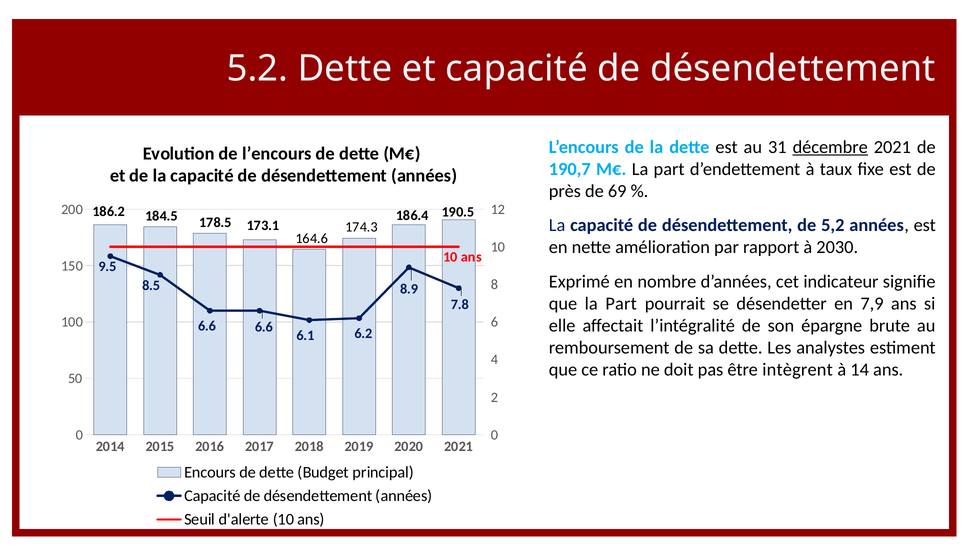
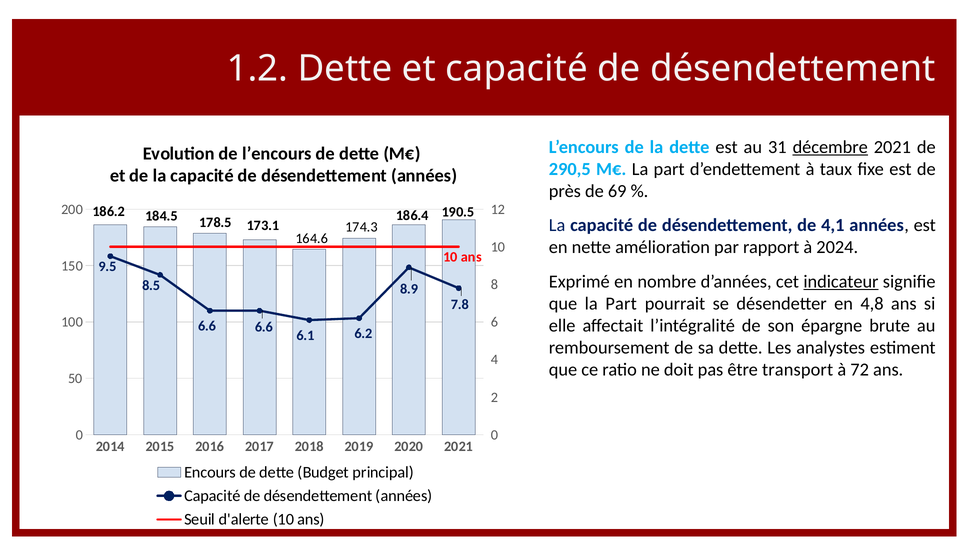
5.2: 5.2 -> 1.2 (257, 69)
190,7: 190,7 -> 290,5 (570, 169)
5,2: 5,2 -> 4,1 (833, 225)
2030: 2030 -> 2024 (837, 247)
indicateur underline: none -> present (841, 281)
7,9: 7,9 -> 4,8 (872, 304)
intègrent: intègrent -> transport (798, 370)
14: 14 -> 72 (860, 370)
